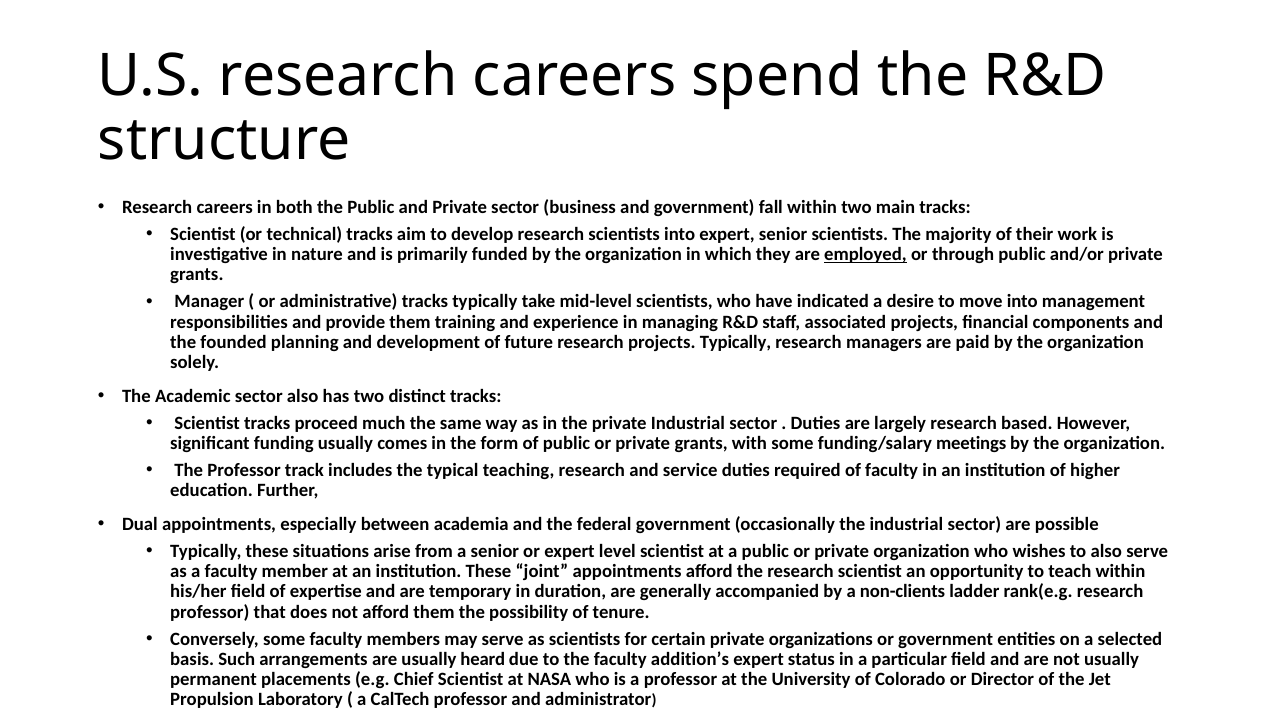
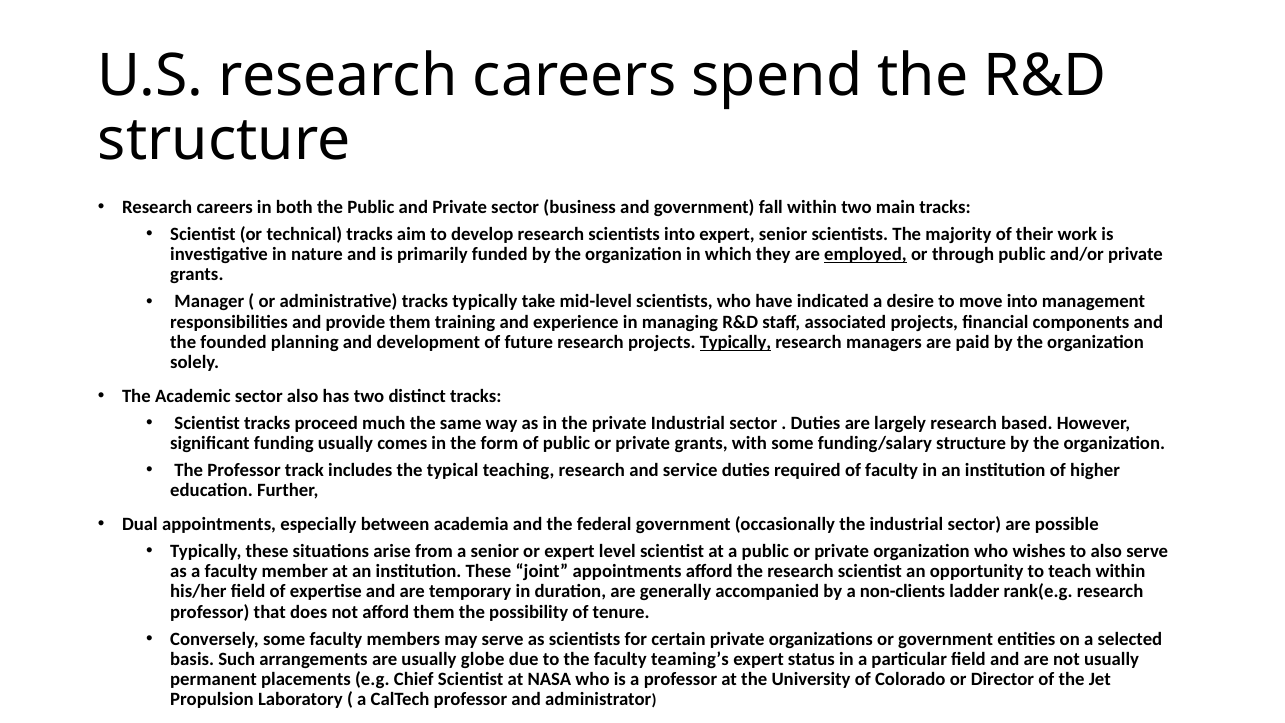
Typically underline: none -> present (735, 342)
funding/salary meetings: meetings -> structure (971, 443)
heard: heard -> globe (483, 659)
addition’s: addition’s -> teaming’s (690, 659)
